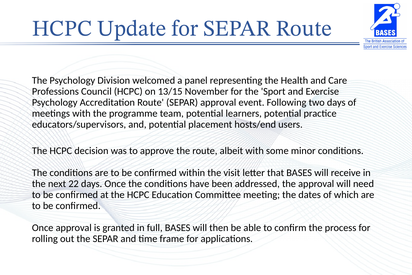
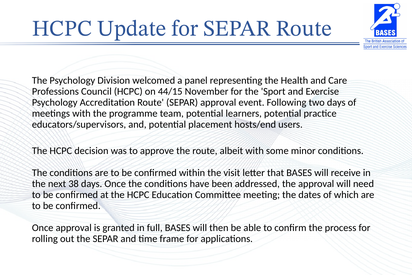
13/15: 13/15 -> 44/15 (170, 91)
22: 22 -> 38 (74, 184)
